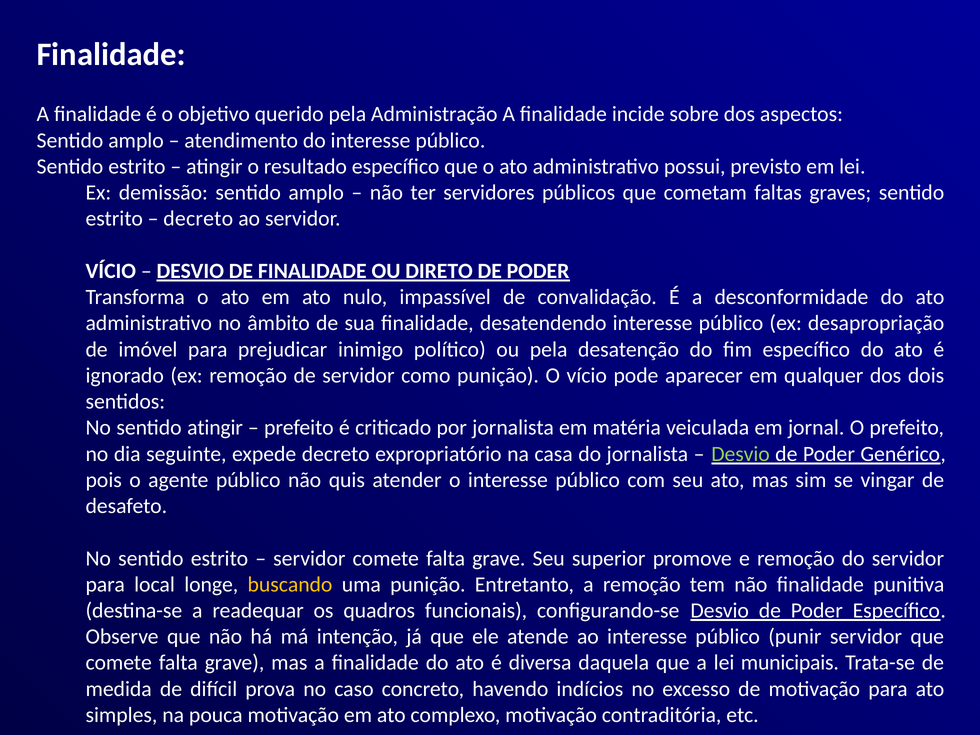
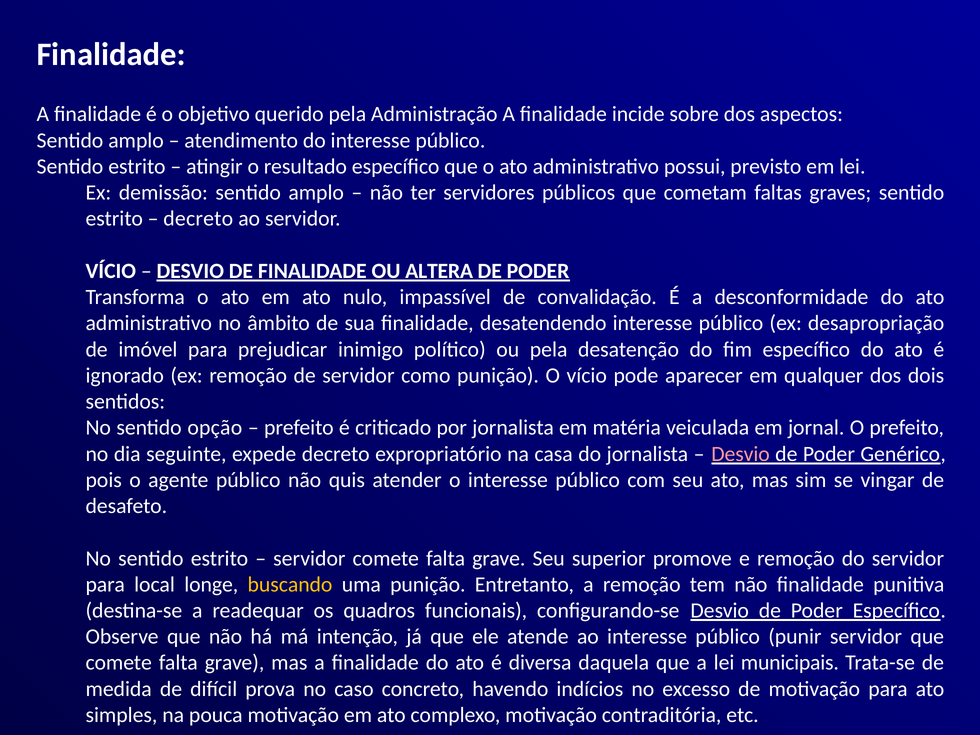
DIRETO: DIRETO -> ALTERA (439, 271)
sentido atingir: atingir -> opção (215, 428)
Desvio colour: light green -> pink (741, 454)
